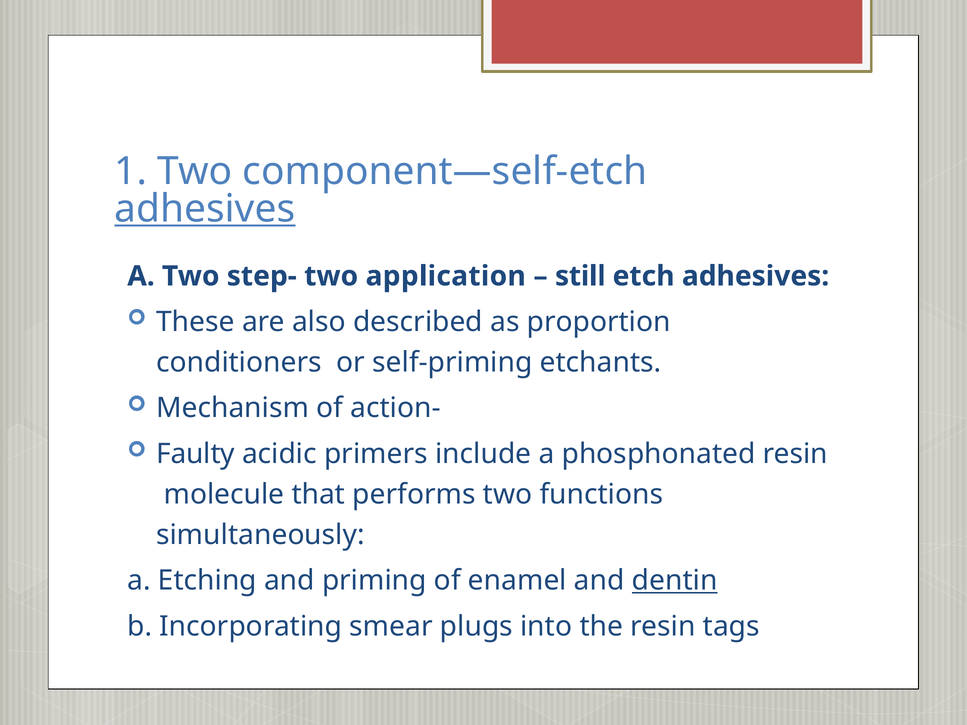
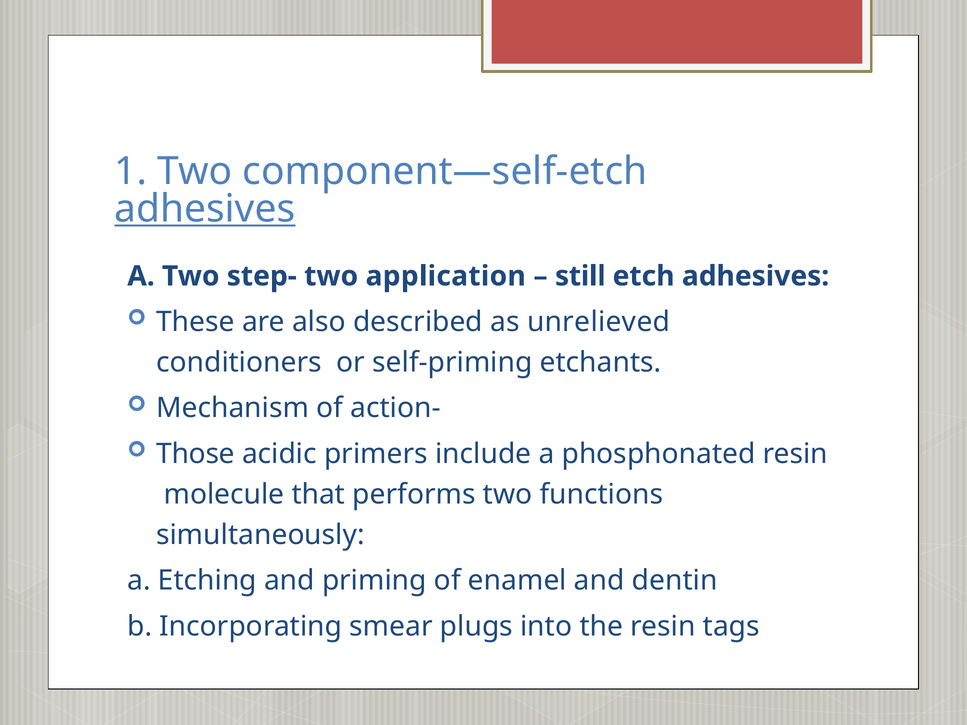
proportion: proportion -> unrelieved (599, 322)
Faulty: Faulty -> Those (196, 454)
dentin underline: present -> none (675, 581)
